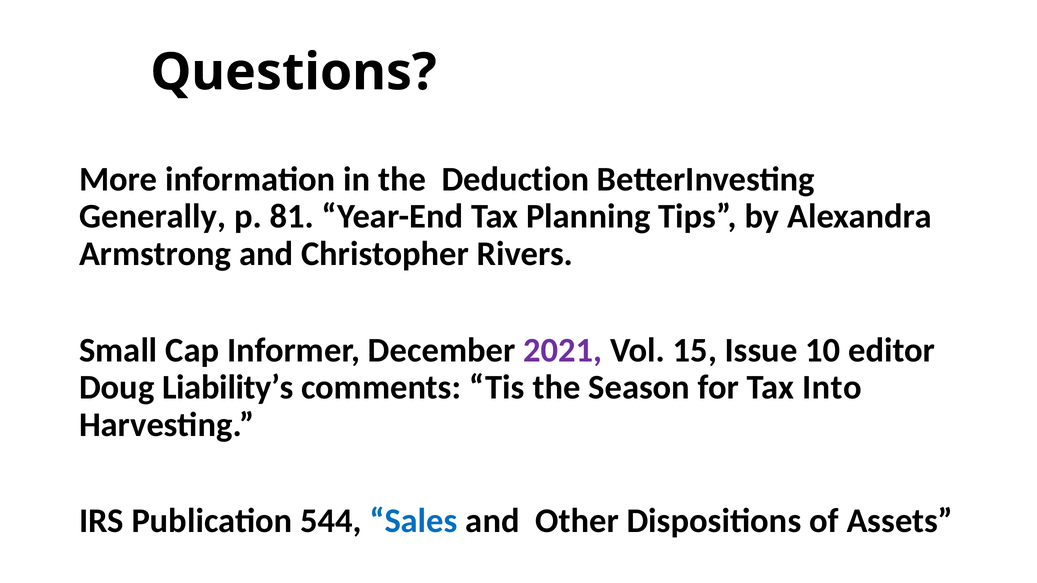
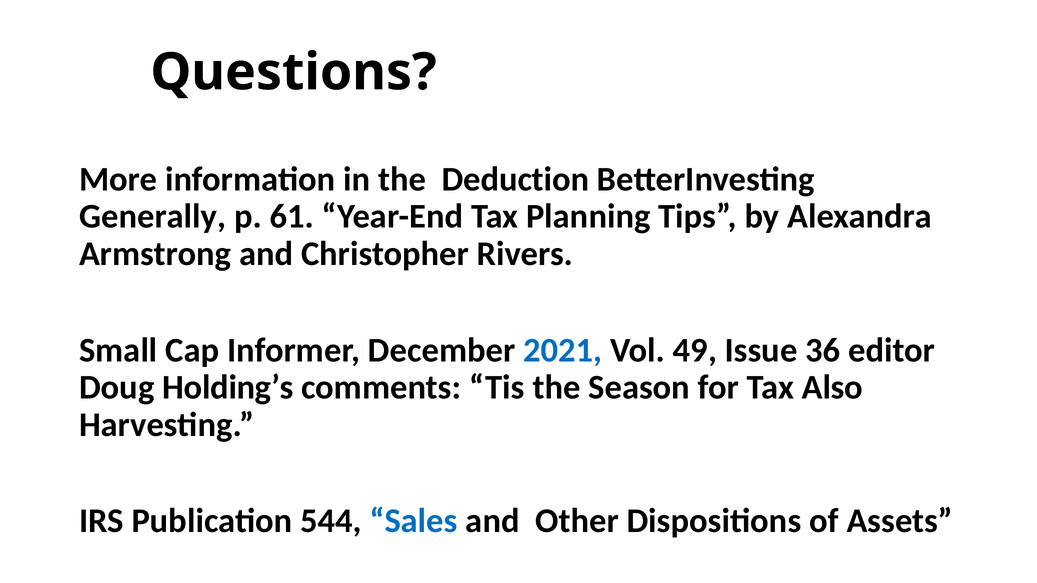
81: 81 -> 61 (292, 217)
2021 colour: purple -> blue (563, 350)
15: 15 -> 49 (695, 350)
10: 10 -> 36 (823, 350)
Liability’s: Liability’s -> Holding’s (228, 388)
Into: Into -> Also (832, 388)
